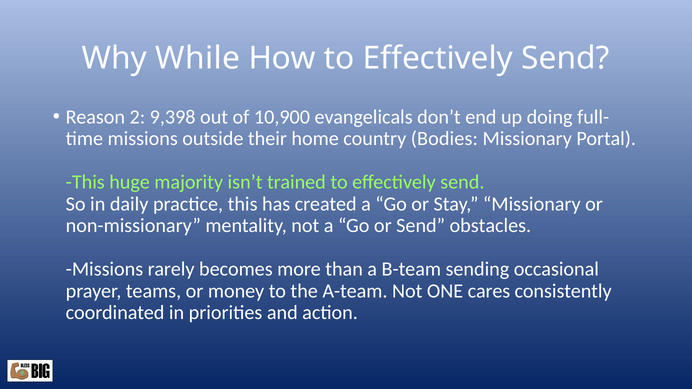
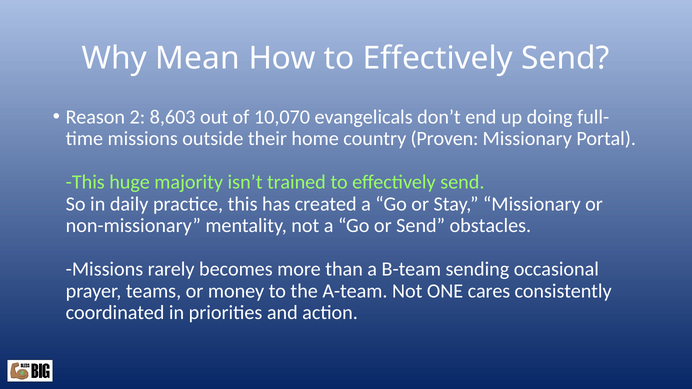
While: While -> Mean (198, 58)
9,398: 9,398 -> 8,603 (173, 117)
10,900: 10,900 -> 10,070 (282, 117)
Bodies: Bodies -> Proven (445, 139)
